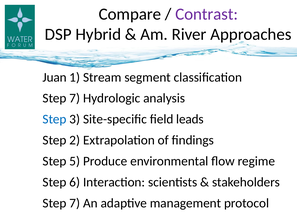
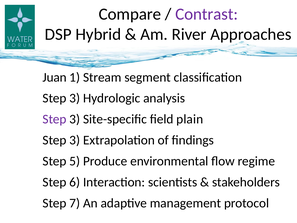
7: 7 -> 3 (75, 98)
Step colour: blue -> purple (55, 119)
leads: leads -> plain (190, 119)
2: 2 -> 3 (75, 140)
